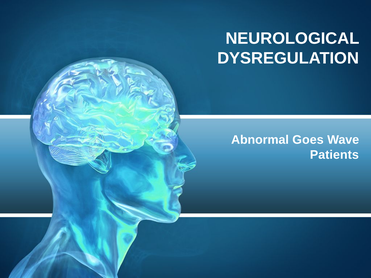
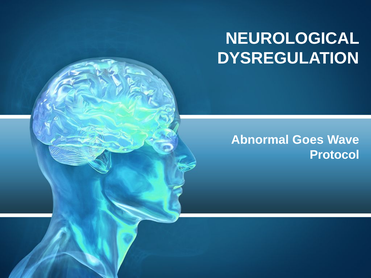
Patients: Patients -> Protocol (334, 155)
